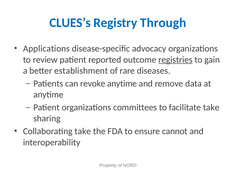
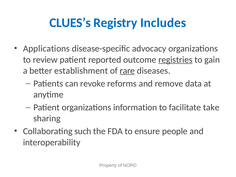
Through: Through -> Includes (163, 23)
rare underline: none -> present (127, 71)
revoke anytime: anytime -> reforms (122, 84)
committees: committees -> information (135, 107)
Collaborating take: take -> such (83, 131)
cannot: cannot -> people (175, 131)
